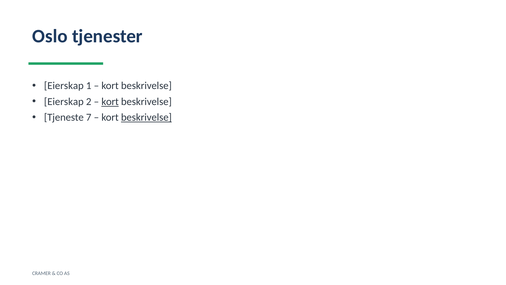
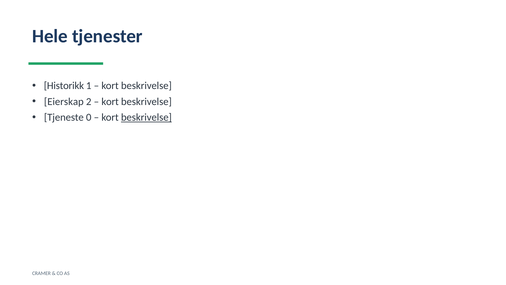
Oslo: Oslo -> Hele (50, 36)
Eierskap: Eierskap -> Historikk (64, 86)
kort underline: present -> none (110, 102)
7: 7 -> 0 (89, 117)
